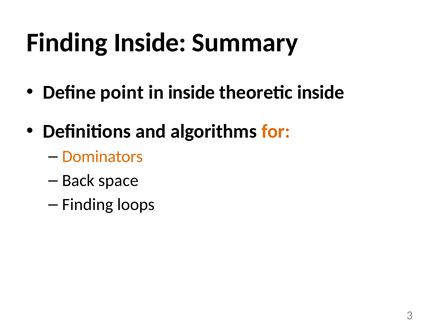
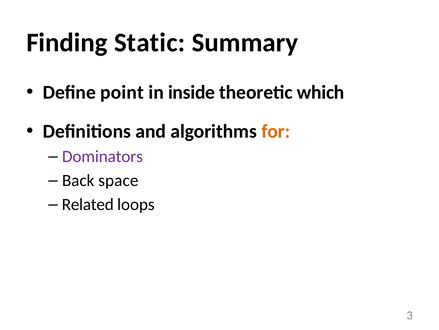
Finding Inside: Inside -> Static (150, 42)
theoretic inside: inside -> which (321, 92)
Dominators colour: orange -> purple (102, 156)
Finding: Finding -> Related (88, 204)
